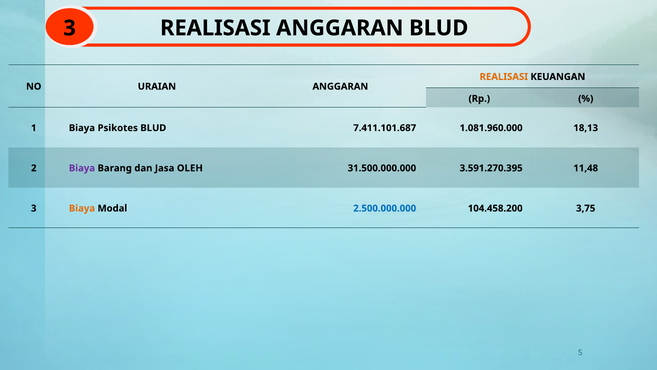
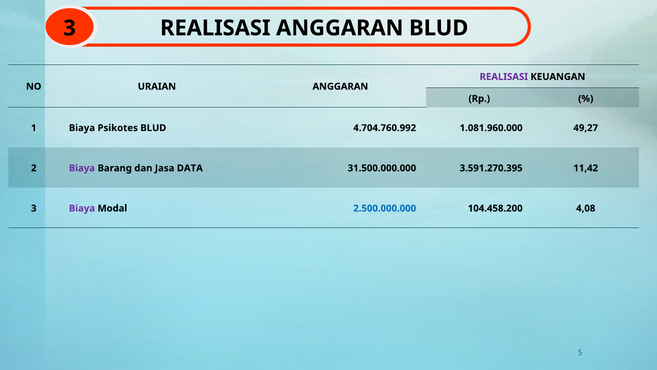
REALISASI colour: orange -> purple (504, 77)
7.411.101.687: 7.411.101.687 -> 4.704.760.992 (385, 128)
18,13: 18,13 -> 49,27 (586, 128)
OLEH: OLEH -> DATA (190, 168)
11,48: 11,48 -> 11,42 (586, 168)
Biaya colour: orange -> purple (82, 208)
3,75: 3,75 -> 4,08 (586, 208)
